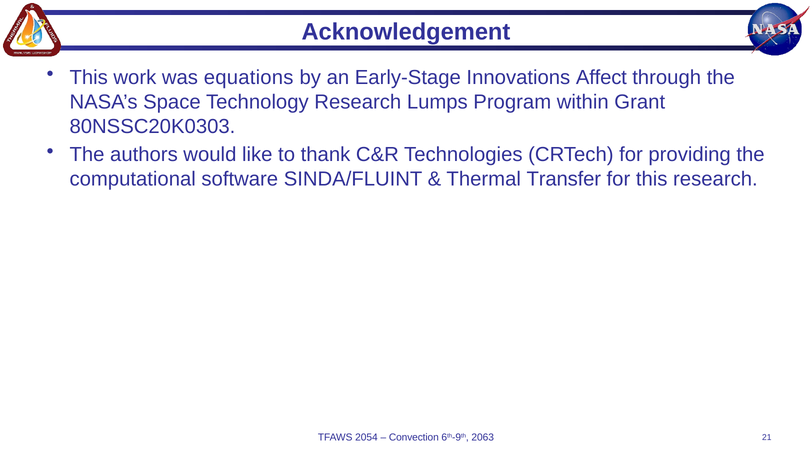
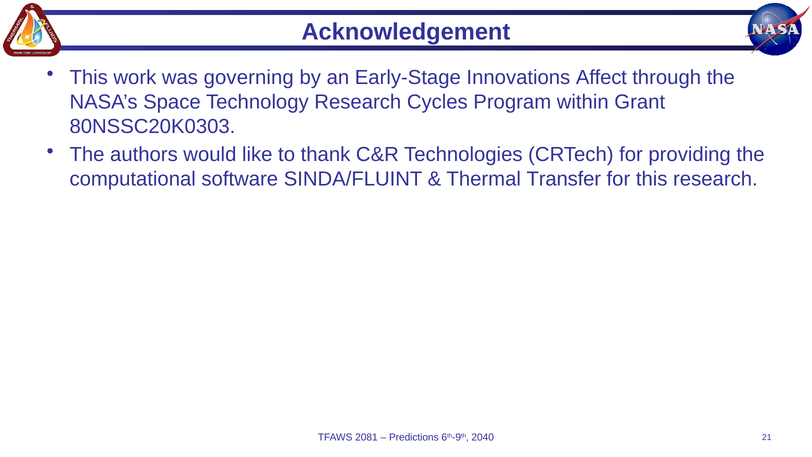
equations: equations -> governing (249, 78)
Lumps: Lumps -> Cycles (437, 102)
2054: 2054 -> 2081 (366, 437)
Convection: Convection -> Predictions (414, 437)
2063: 2063 -> 2040 (483, 437)
